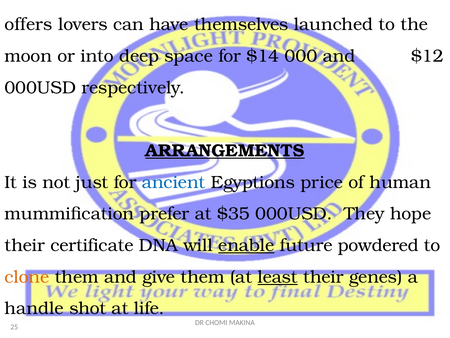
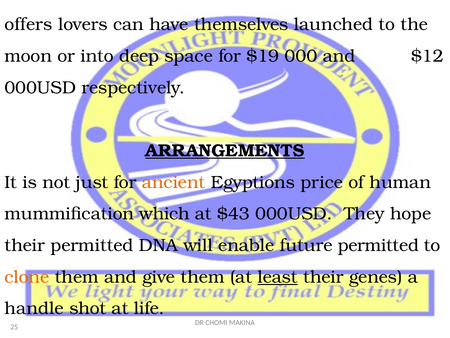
$14: $14 -> $19 (263, 56)
ancient colour: blue -> orange (174, 182)
prefer: prefer -> which (165, 214)
$35: $35 -> $43 (233, 214)
their certificate: certificate -> permitted (92, 245)
enable underline: present -> none (246, 245)
future powdered: powdered -> permitted (378, 245)
